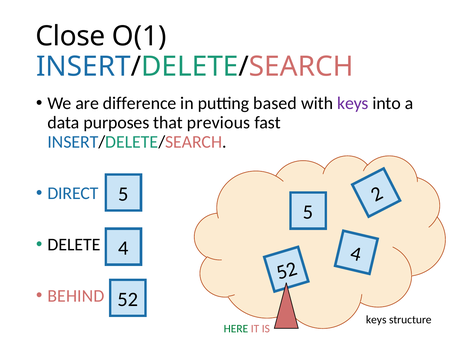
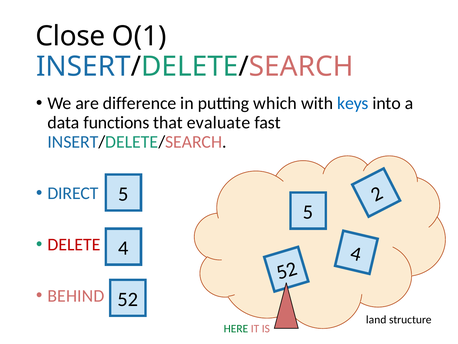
based: based -> which (275, 103)
keys colour: purple -> blue (353, 103)
purposes: purposes -> functions (116, 122)
previous: previous -> evaluate (219, 122)
DELETE colour: black -> red (74, 244)
keys: keys -> land (376, 319)
